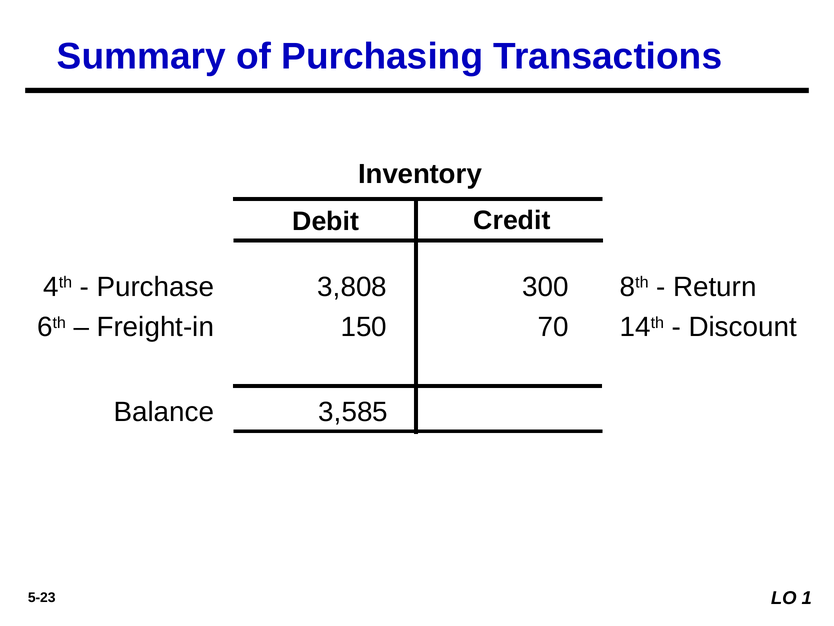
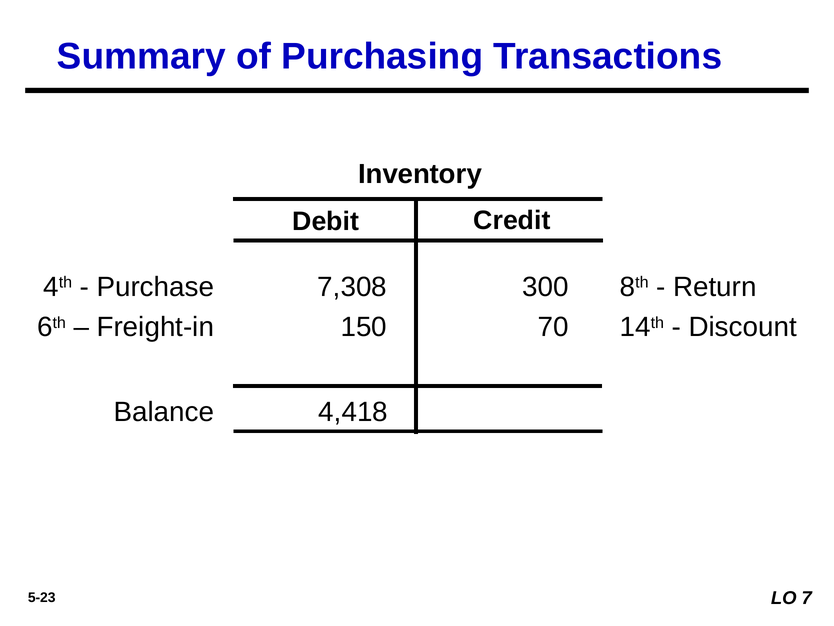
3,808: 3,808 -> 7,308 (352, 287)
3,585: 3,585 -> 4,418 (353, 412)
1: 1 -> 7 (807, 597)
